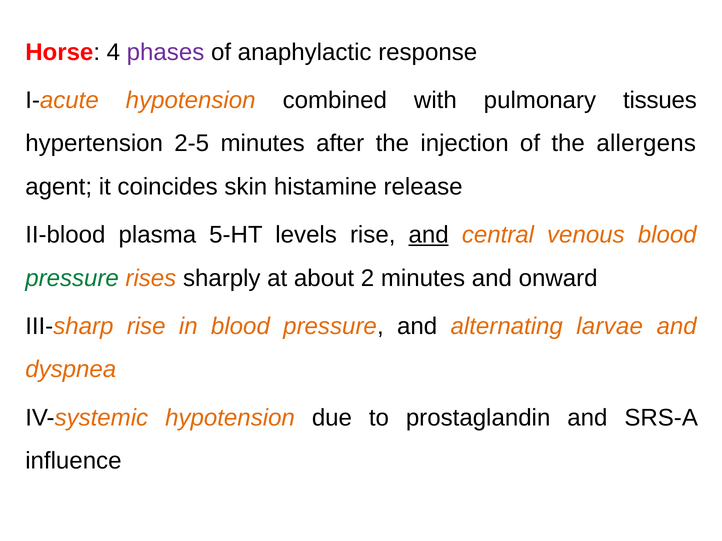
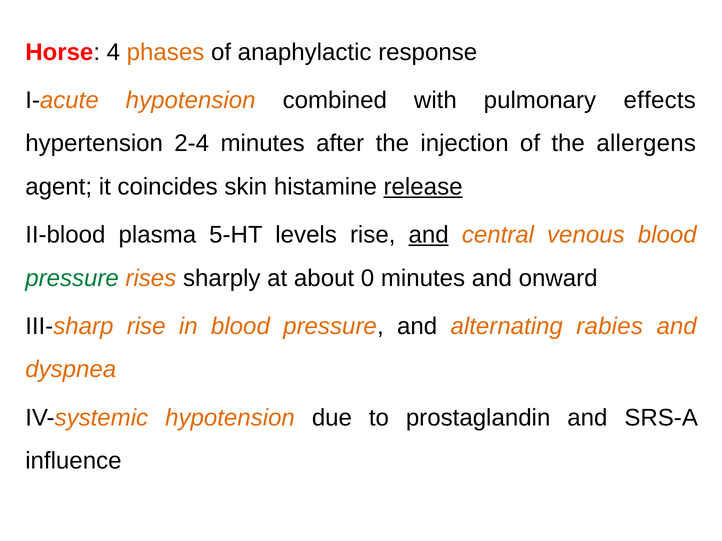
phases colour: purple -> orange (166, 52)
tissues: tissues -> effects (660, 100)
2-5: 2-5 -> 2-4 (192, 144)
release underline: none -> present (423, 187)
2: 2 -> 0 (368, 278)
larvae: larvae -> rabies (610, 327)
